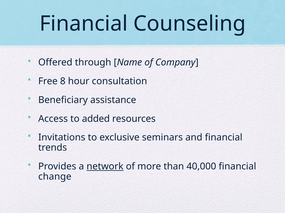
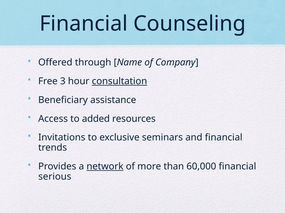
8: 8 -> 3 (63, 81)
consultation underline: none -> present (119, 81)
40,000: 40,000 -> 60,000 (201, 167)
change: change -> serious (55, 177)
